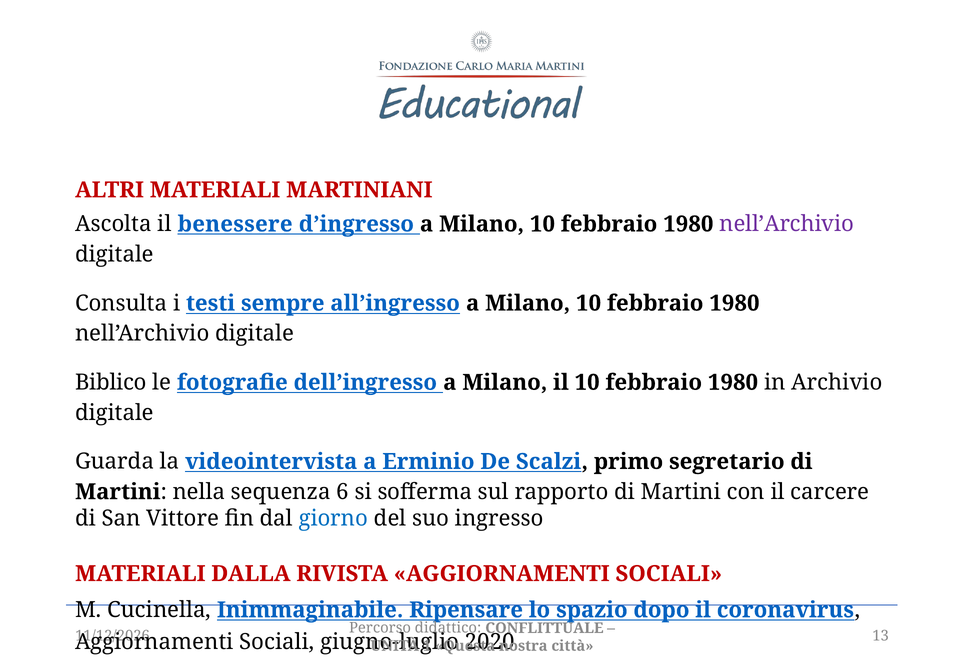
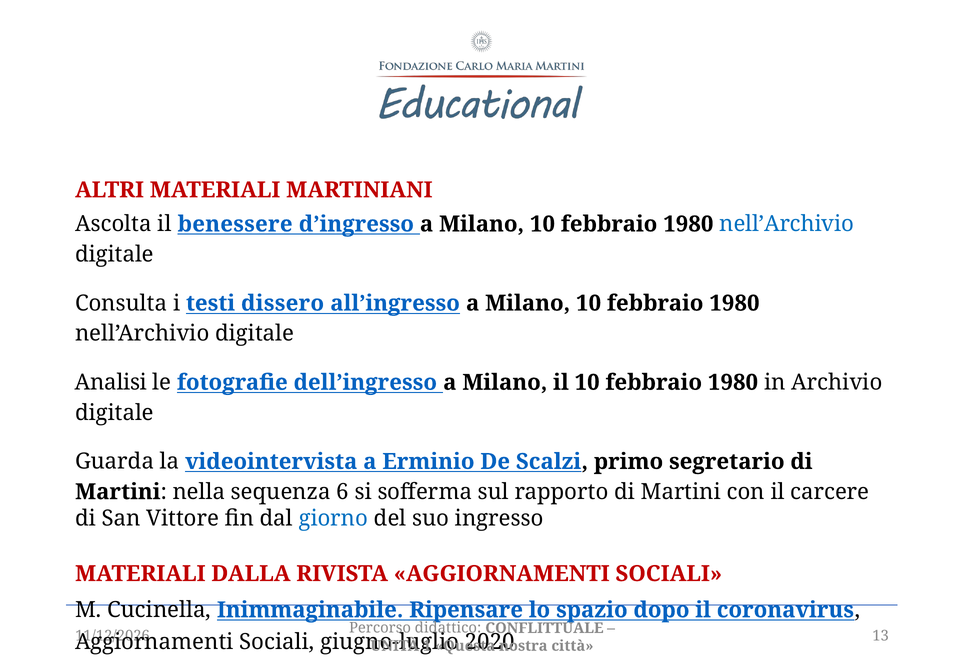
nell’Archivio colour: purple -> blue (787, 224)
sempre: sempre -> dissero (283, 303)
Biblico: Biblico -> Analisi (111, 383)
